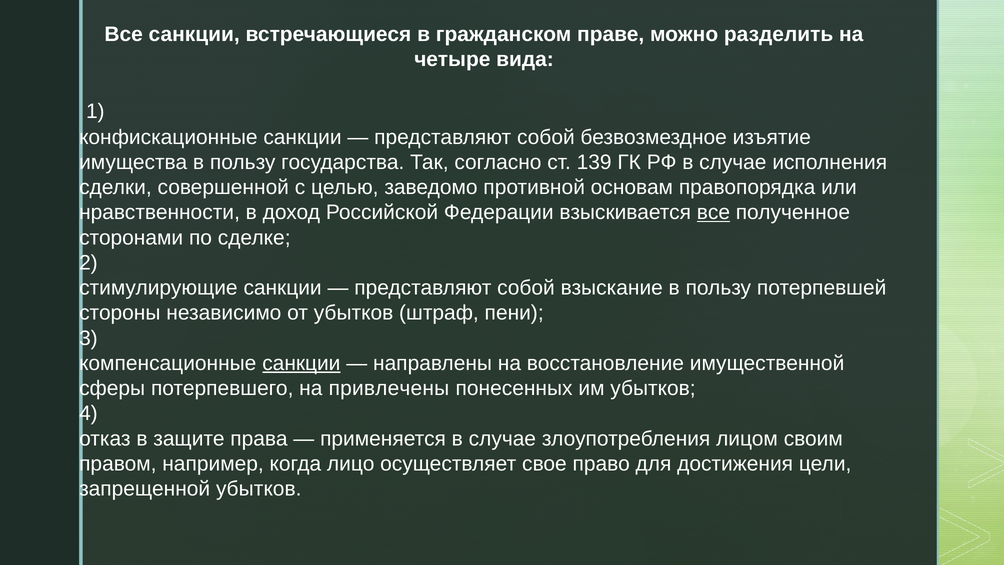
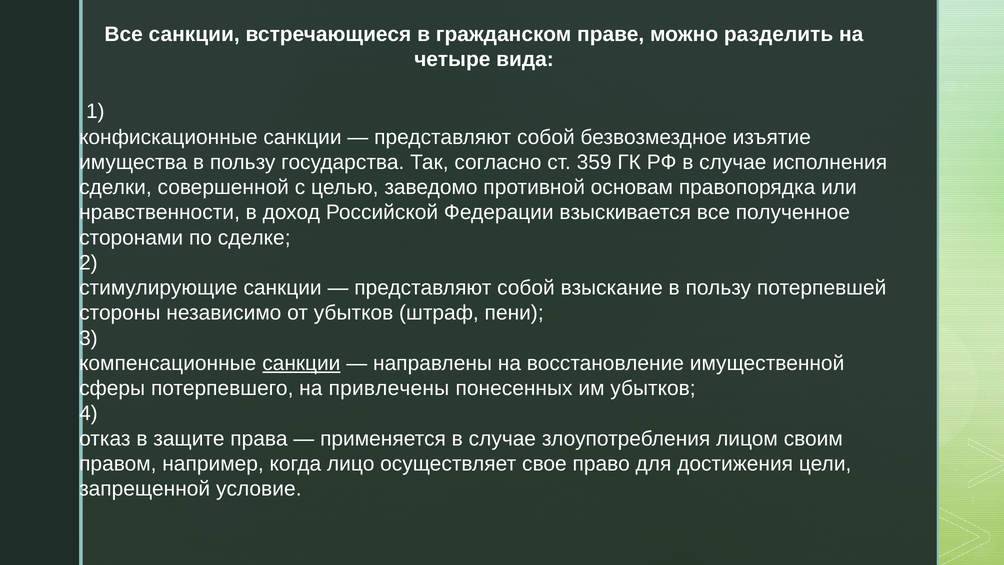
139: 139 -> 359 (594, 162)
все underline: present -> none (713, 212)
запрещенной убытков: убытков -> условие (259, 489)
